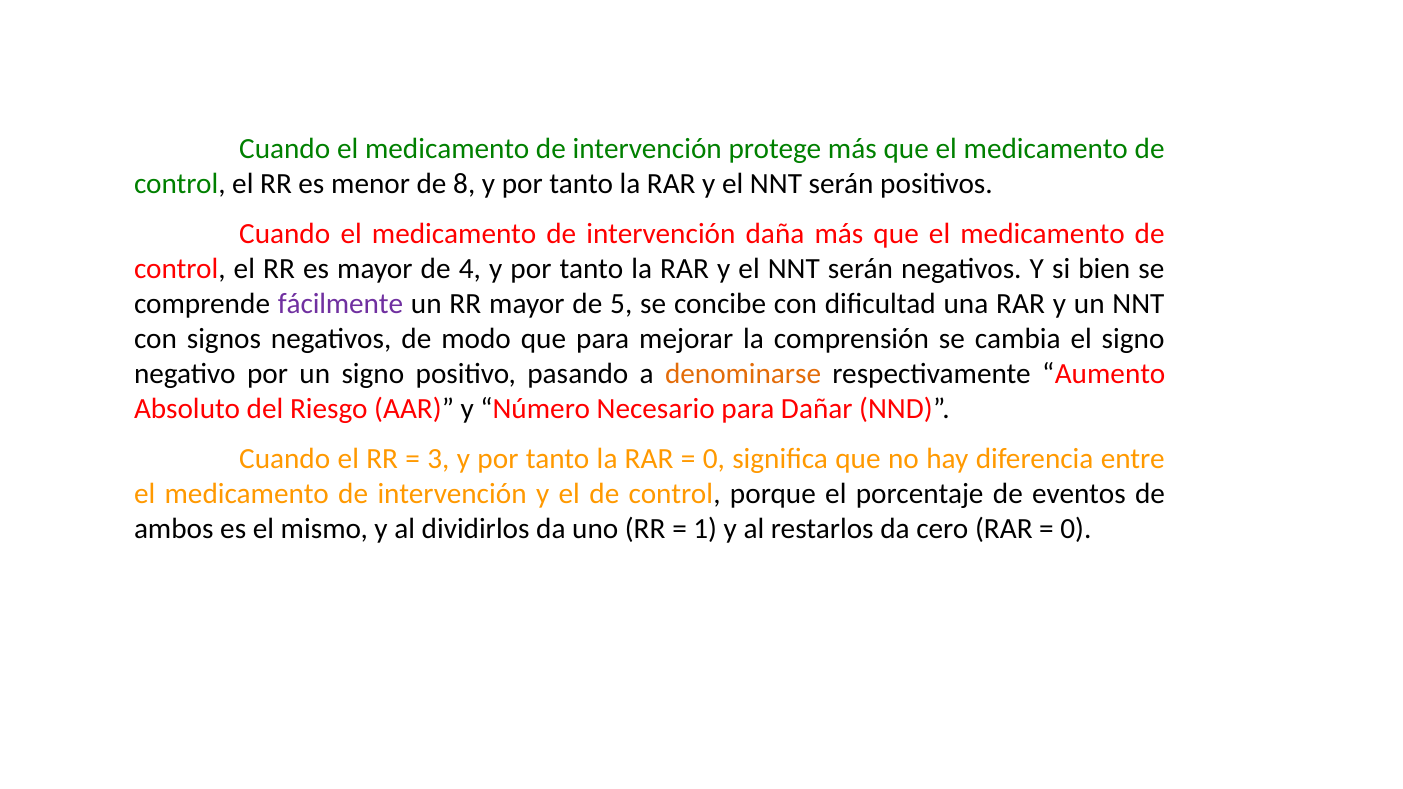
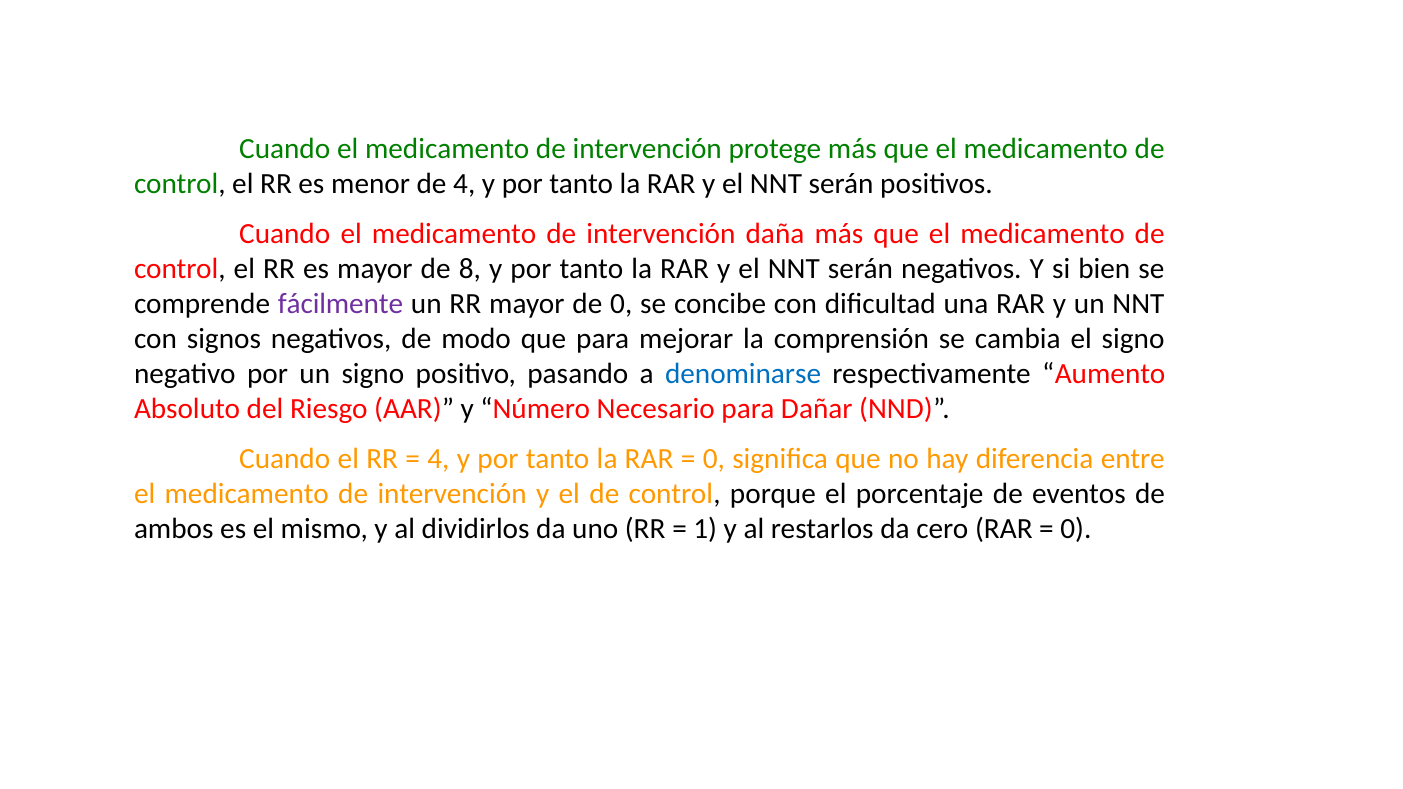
de 8: 8 -> 4 (464, 184)
4: 4 -> 8 (470, 269)
de 5: 5 -> 0 (621, 304)
denominarse colour: orange -> blue (743, 374)
3: 3 -> 4 (438, 459)
